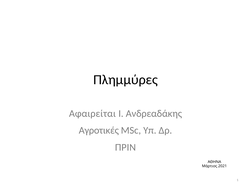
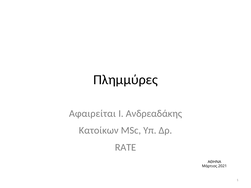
Αγροτικές: Αγροτικές -> Κατοίκων (99, 131)
ΠΡΙΝ: ΠΡΙΝ -> RATE (125, 147)
